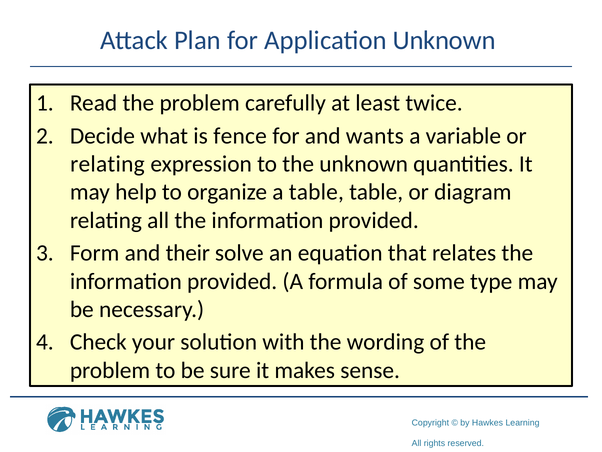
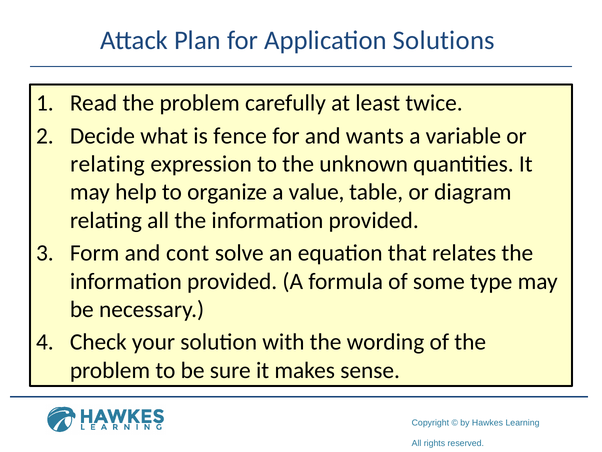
Application Unknown: Unknown -> Solutions (444, 40)
a table: table -> value (317, 192)
their: their -> cont (188, 253)
